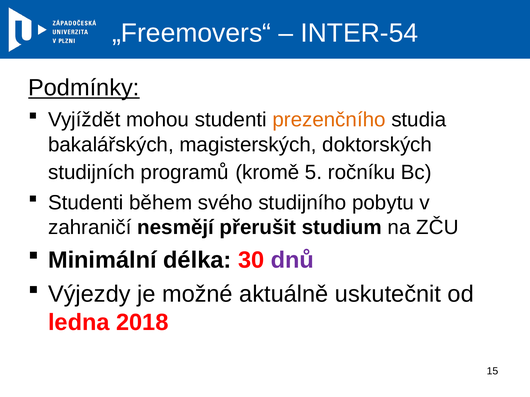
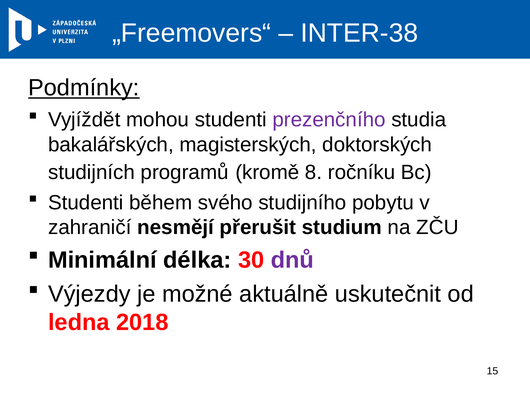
INTER-54: INTER-54 -> INTER-38 (359, 33)
prezenčního colour: orange -> purple (329, 120)
5: 5 -> 8 (314, 172)
